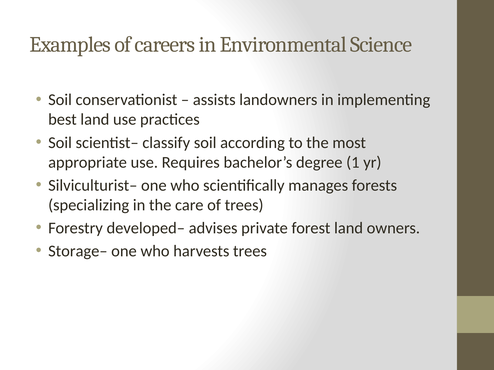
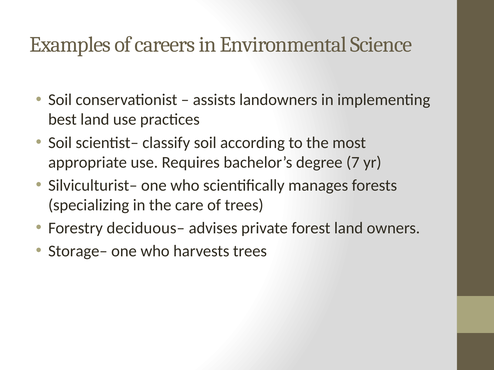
1: 1 -> 7 (353, 163)
developed–: developed– -> deciduous– (146, 228)
